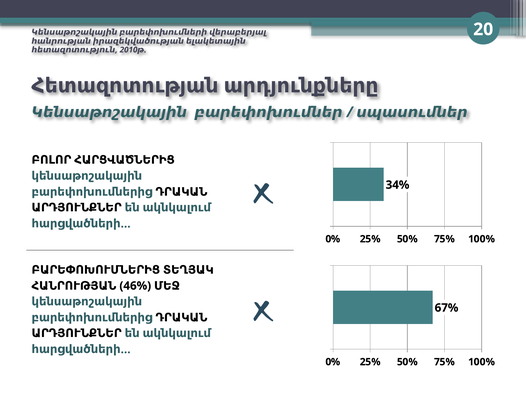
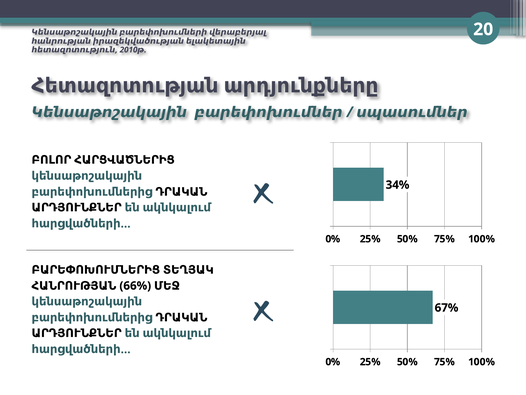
46%: 46% -> 66% (135, 285)
